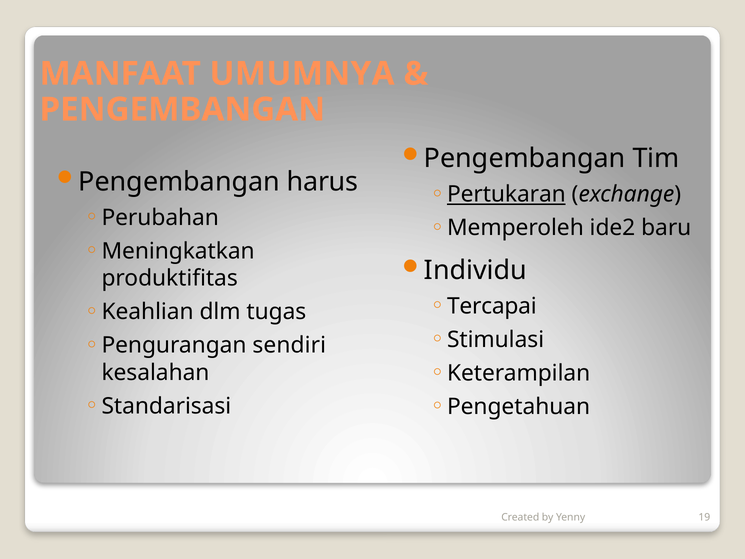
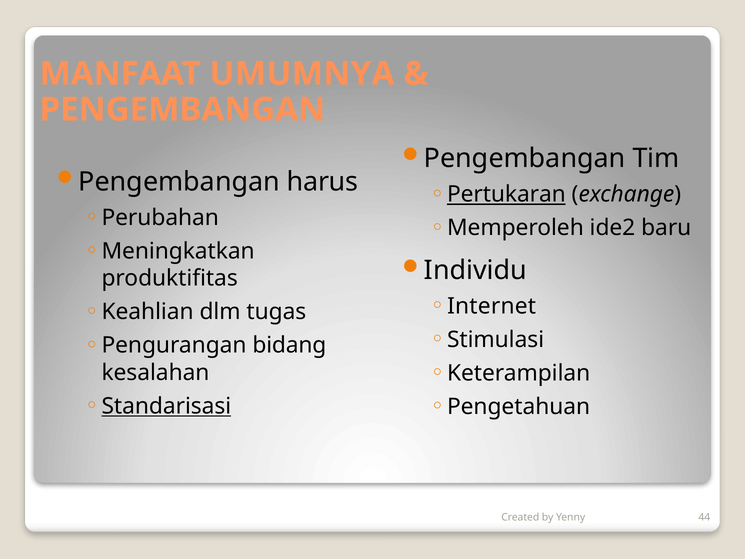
Tercapai: Tercapai -> Internet (492, 306)
sendiri: sendiri -> bidang (289, 345)
Standarisasi underline: none -> present (166, 406)
19: 19 -> 44 (704, 517)
